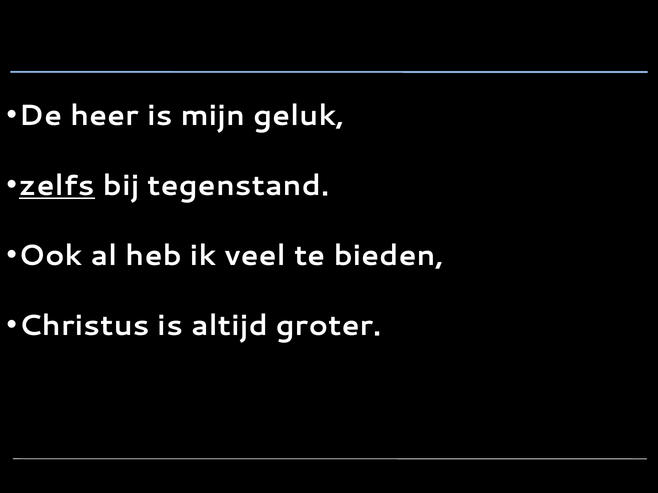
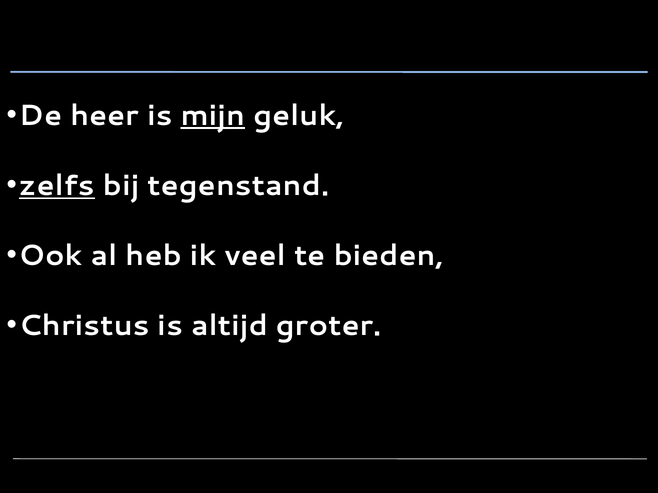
mijn underline: none -> present (213, 116)
